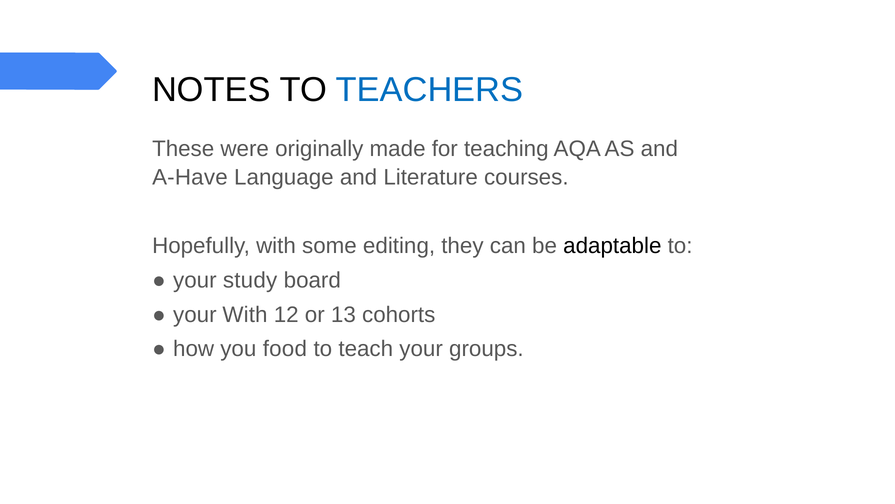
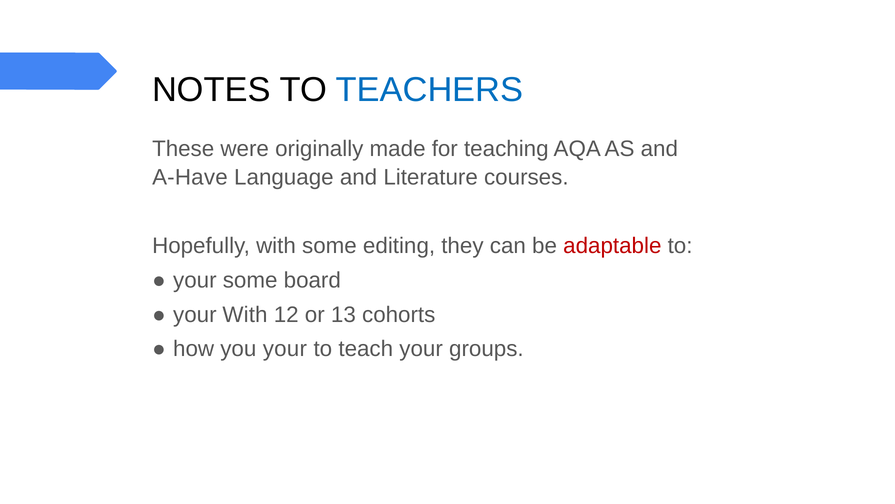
adaptable colour: black -> red (612, 246)
your study: study -> some (250, 280)
you food: food -> your (285, 349)
